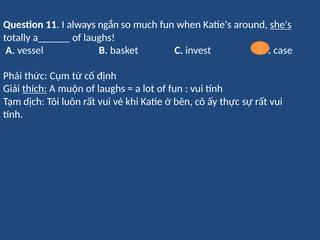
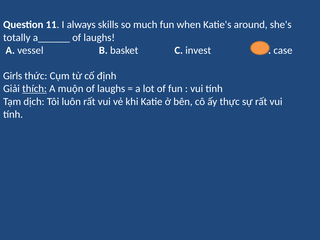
ngắn: ngắn -> skills (108, 25)
she's underline: present -> none (281, 25)
Phải: Phải -> Girls (13, 76)
